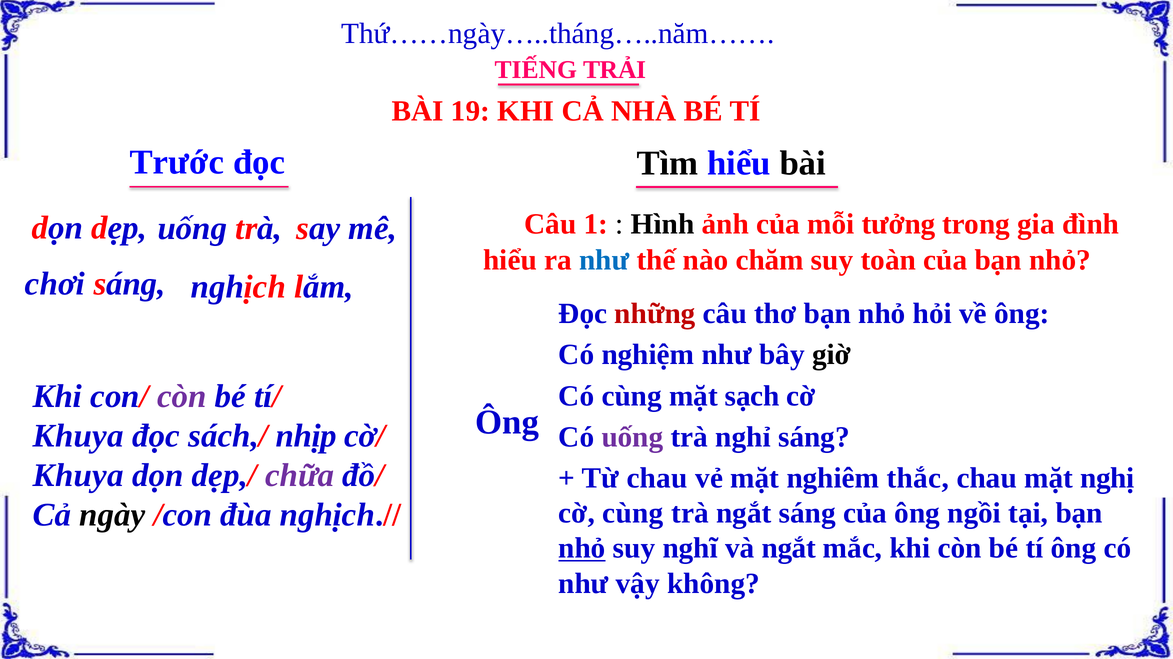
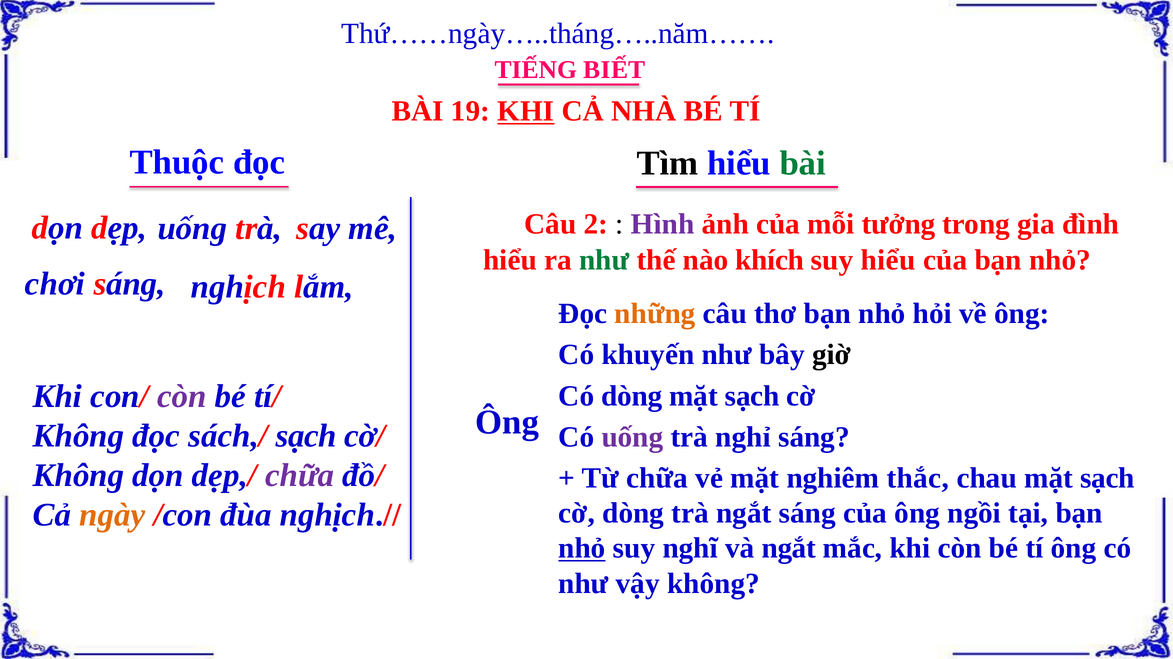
TRẢI: TRẢI -> BIẾT (614, 70)
KHI underline: none -> present (526, 111)
Trước: Trước -> Thuộc (177, 162)
bài colour: black -> green (803, 163)
1: 1 -> 2 (596, 224)
Hình colour: black -> purple (663, 224)
như colour: blue -> green (604, 260)
chăm: chăm -> khích (770, 260)
suy toàn: toàn -> hiểu (888, 260)
những colour: red -> orange (655, 314)
nghiệm: nghiệm -> khuyến (648, 355)
Có cùng: cùng -> dòng (632, 396)
Khuya: Khuya -> Không (79, 436)
sách,/ nhịp: nhịp -> sạch (306, 436)
Khuya: Khuya -> Không (79, 475)
Từ chau: chau -> chữa (657, 478)
chau mặt nghị: nghị -> sạch (1107, 478)
cờ cùng: cùng -> dòng (633, 513)
ngày colour: black -> orange (112, 515)
